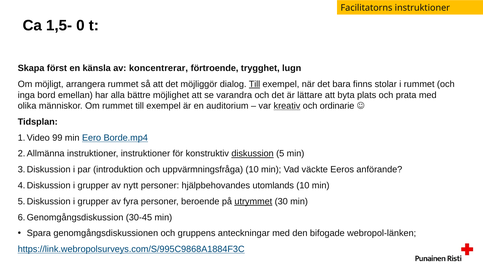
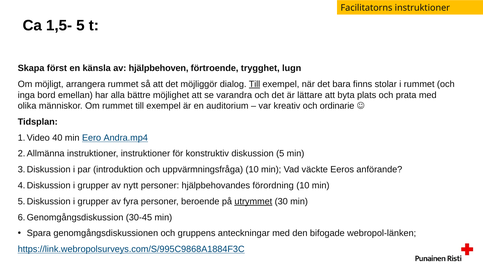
1,5- 0: 0 -> 5 (80, 25)
koncentrerar: koncentrerar -> hjälpbehoven (159, 68)
kreativ underline: present -> none (287, 106)
99: 99 -> 40 (57, 138)
Borde.mp4: Borde.mp4 -> Andra.mp4 (126, 138)
diskussion underline: present -> none (253, 153)
utomlands: utomlands -> förordning (273, 185)
